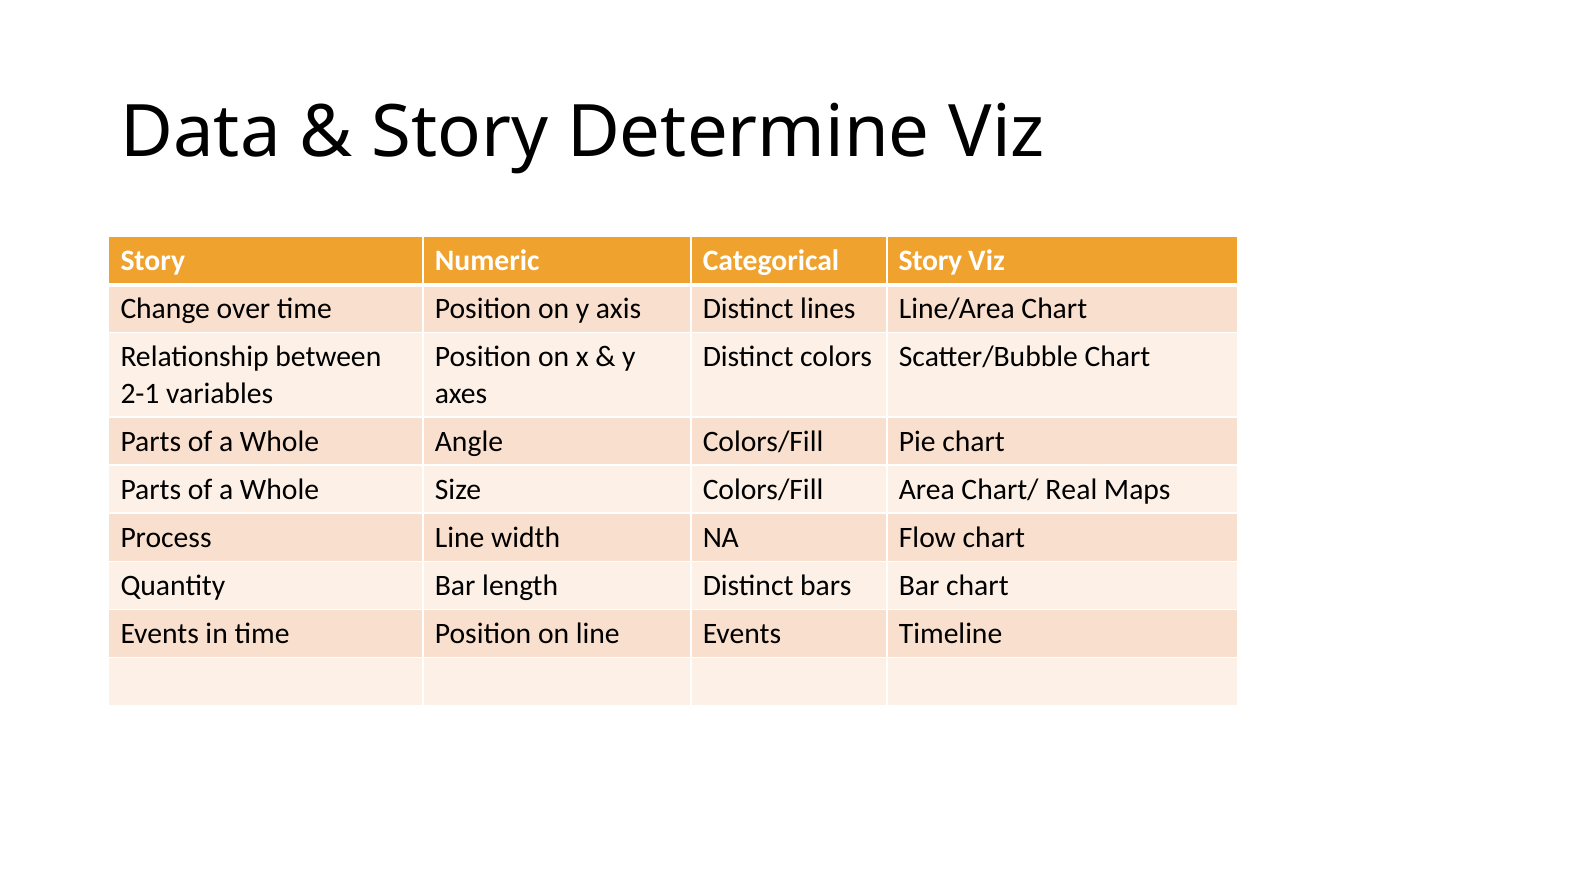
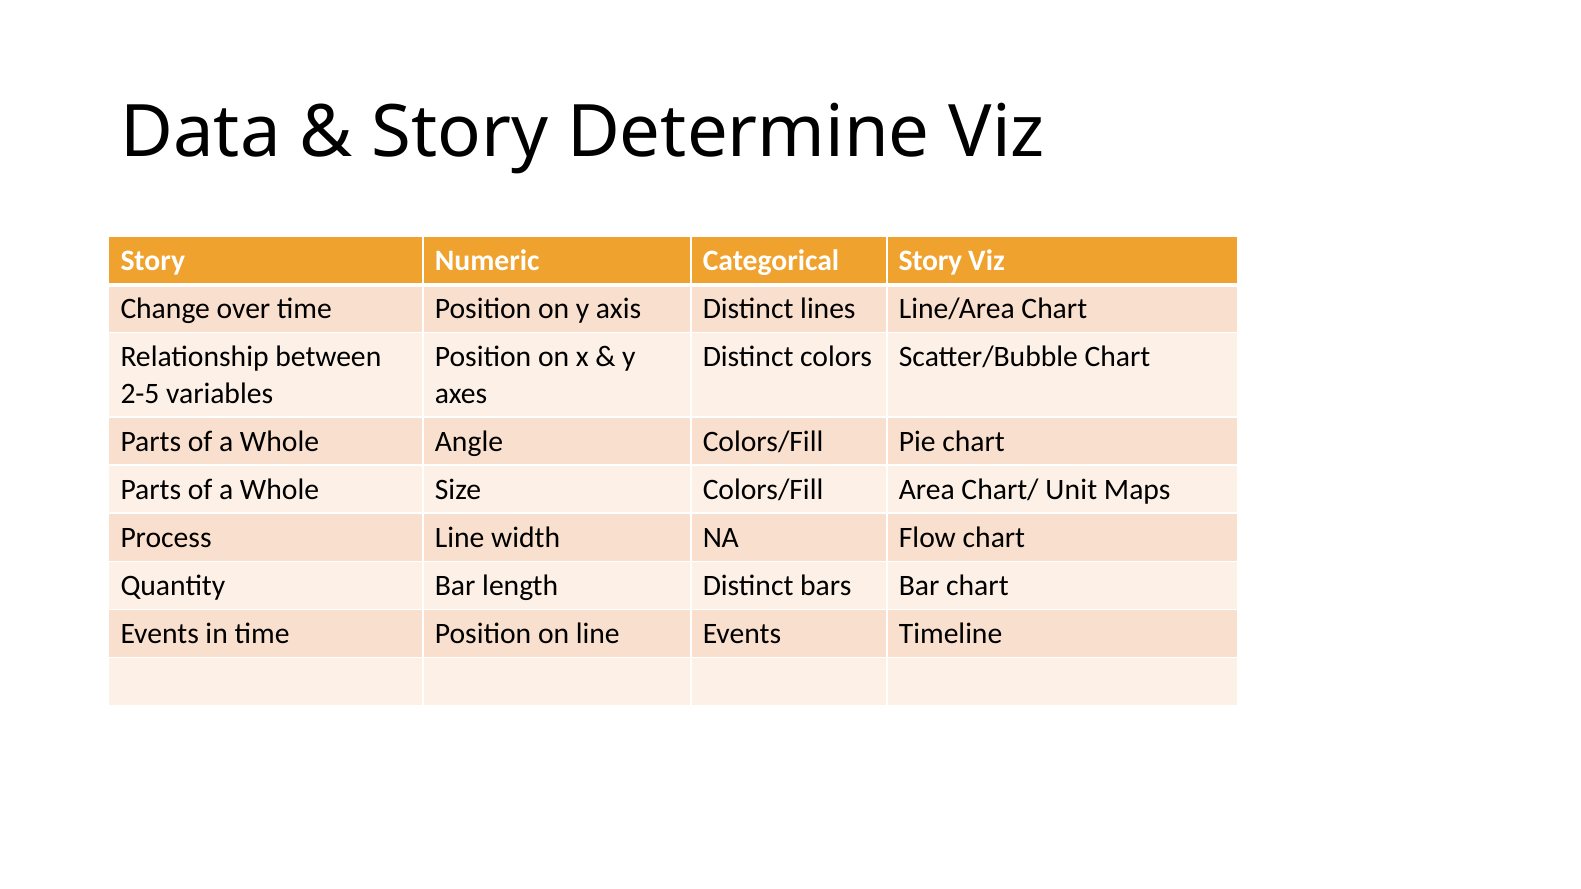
2-1: 2-1 -> 2-5 (140, 393)
Real: Real -> Unit (1071, 490)
